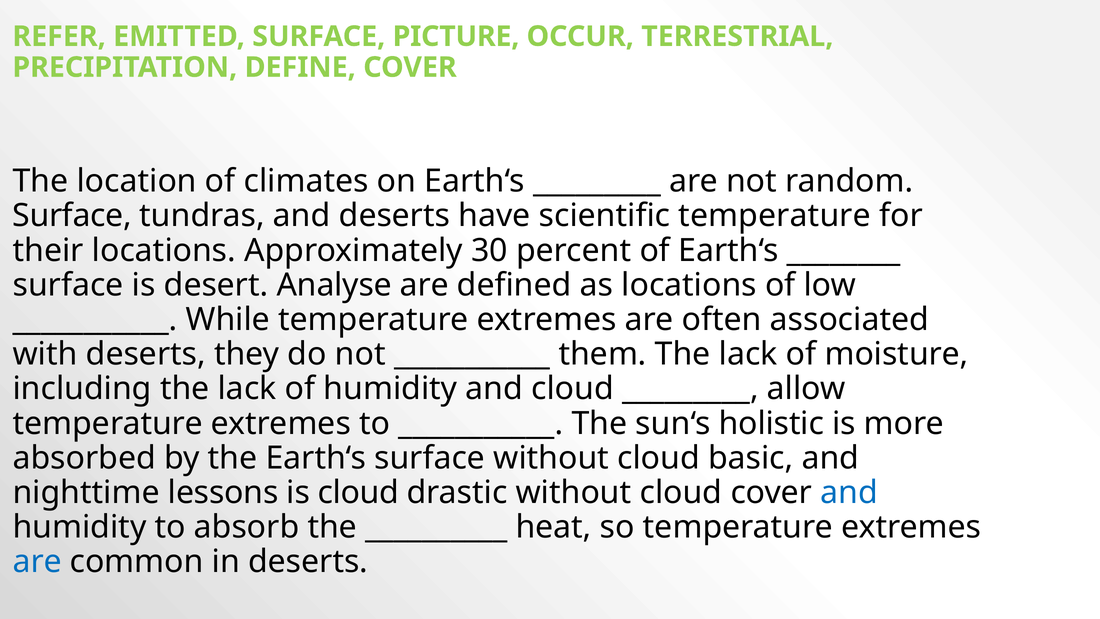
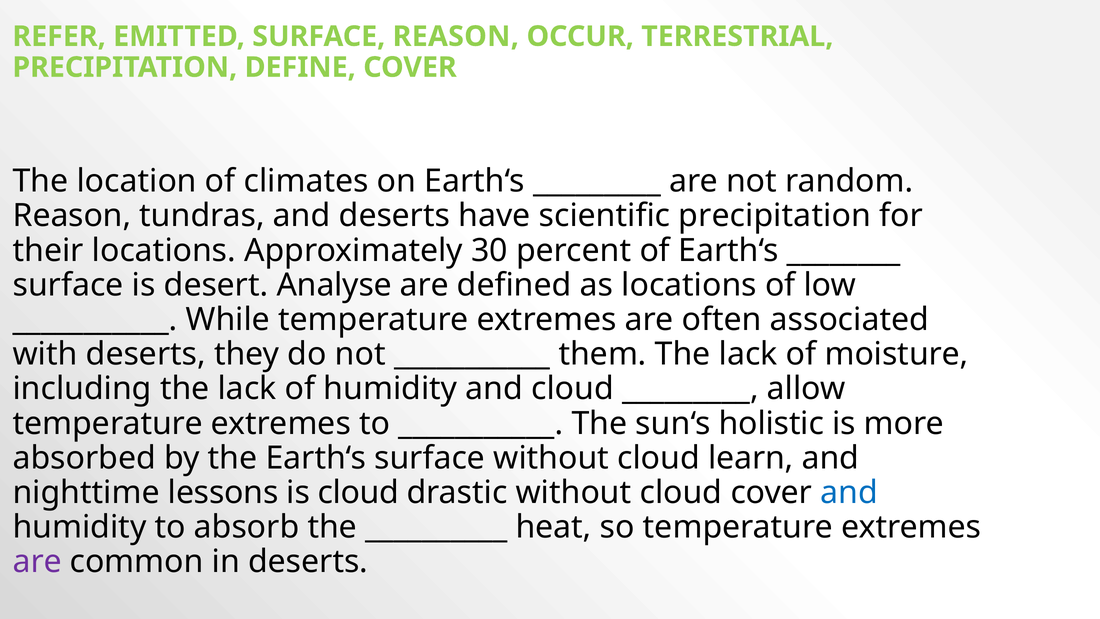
SURFACE PICTURE: PICTURE -> REASON (456, 36)
Surface: Surface -> Reason (72, 216)
scientific temperature: temperature -> precipitation (775, 216)
basic: basic -> learn (751, 458)
are colour: blue -> purple (37, 562)
